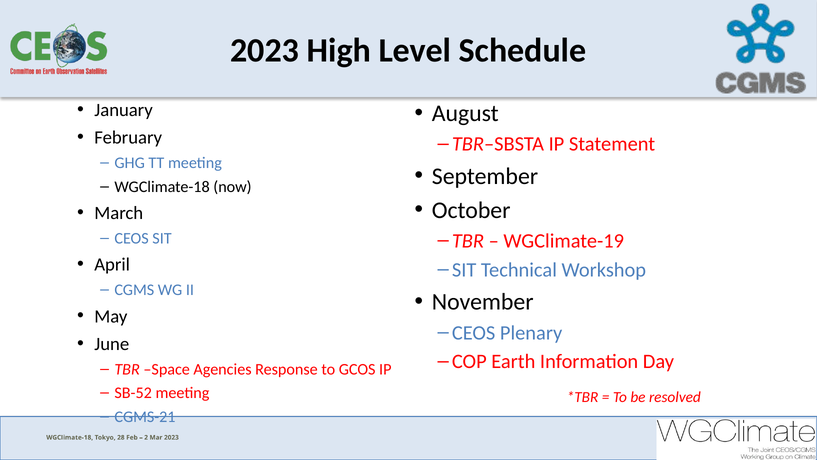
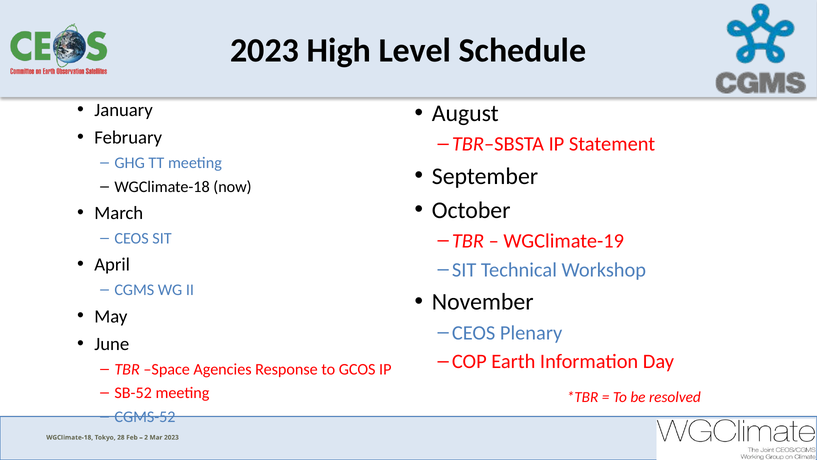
CGMS-21: CGMS-21 -> CGMS-52 (145, 417)
